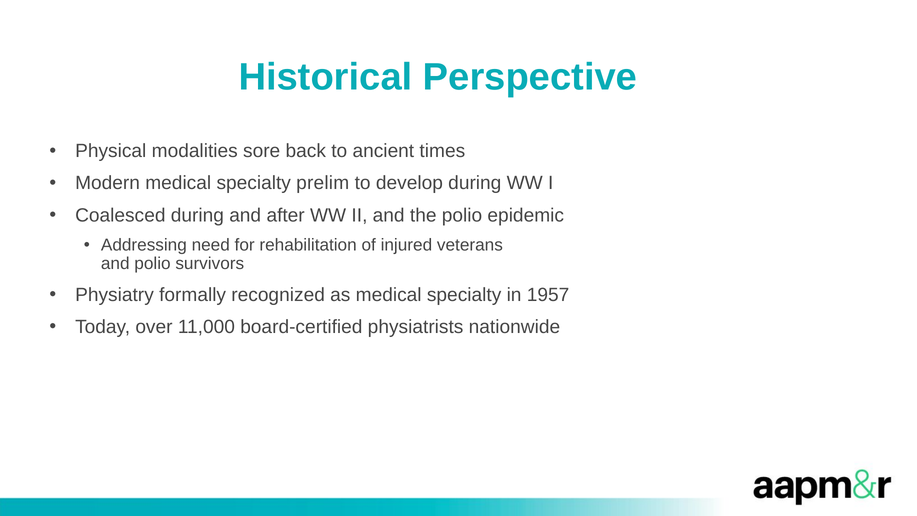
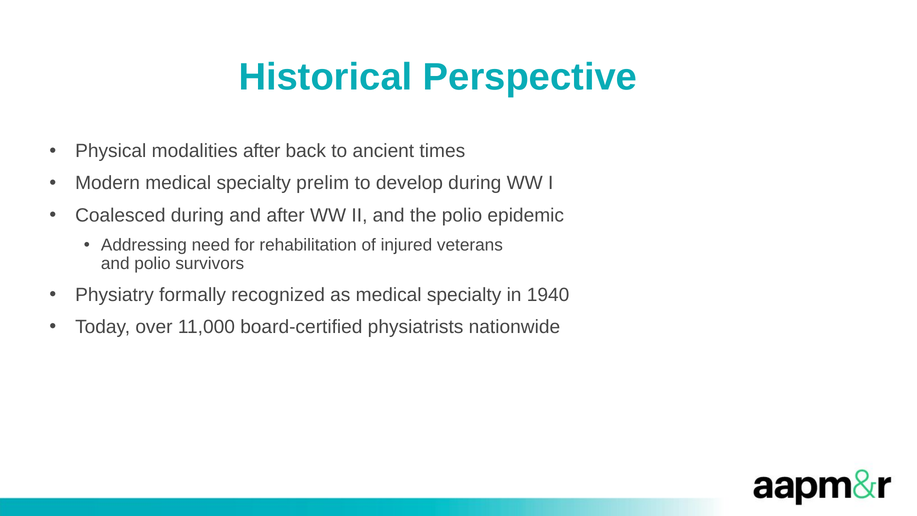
modalities sore: sore -> after (262, 151)
1957: 1957 -> 1940 (548, 295)
